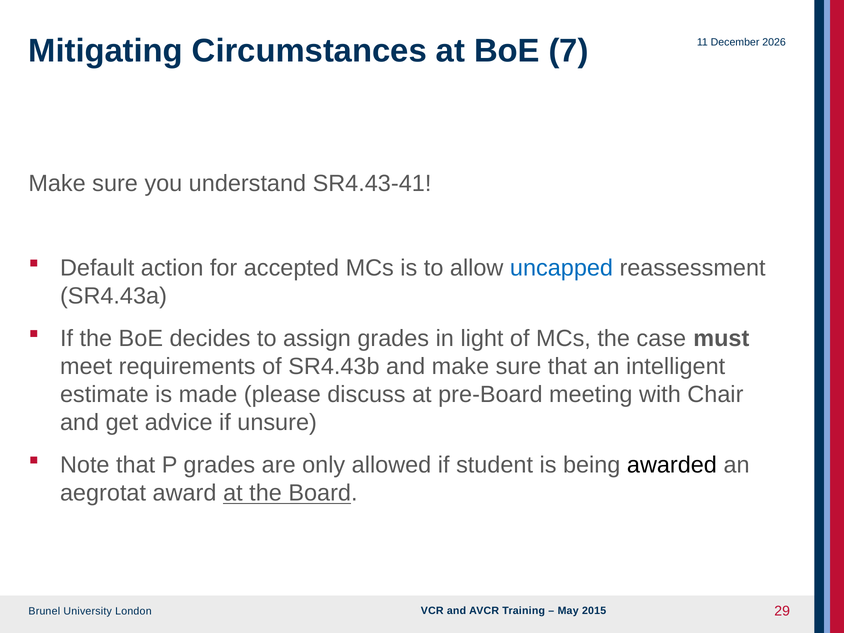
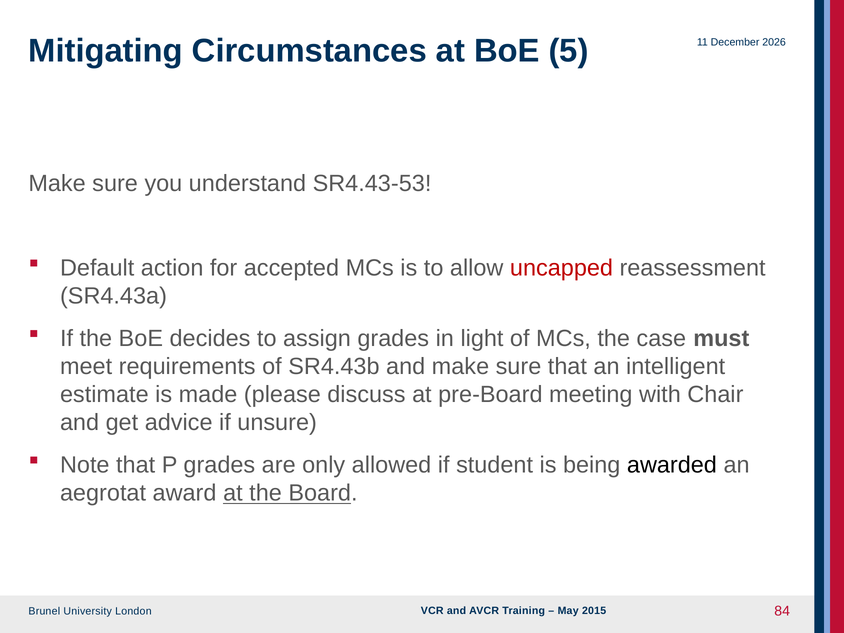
7: 7 -> 5 (569, 51)
SR4.43-41: SR4.43-41 -> SR4.43-53 (372, 184)
uncapped colour: blue -> red (561, 268)
29: 29 -> 84 (782, 611)
